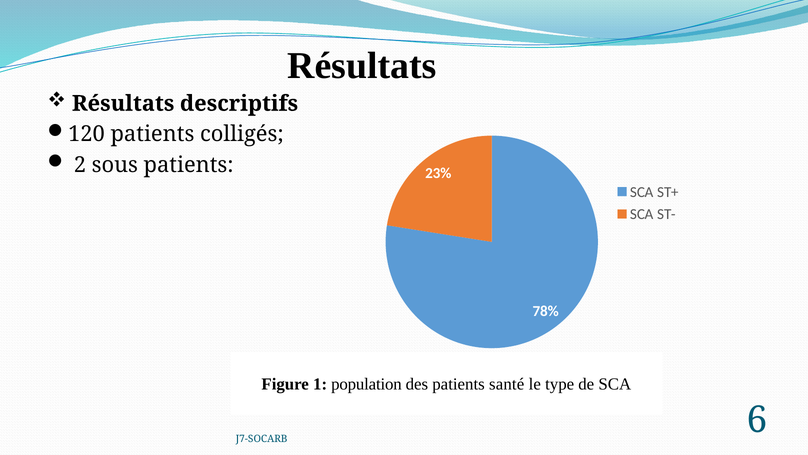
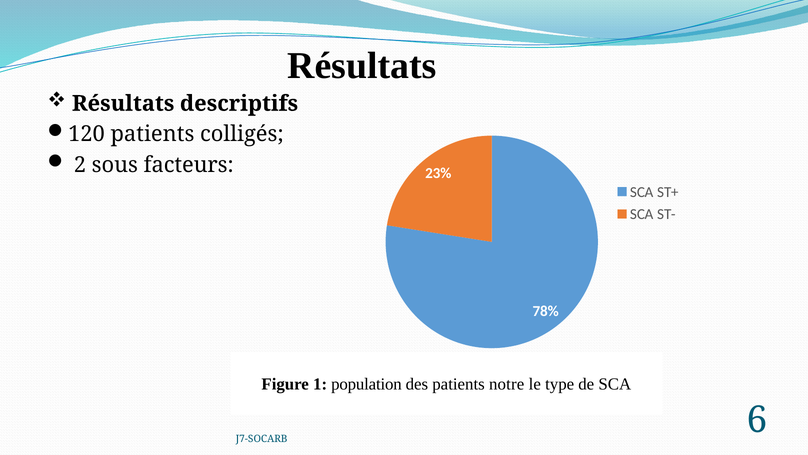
sous patients: patients -> facteurs (189, 165)
santé: santé -> notre (507, 384)
